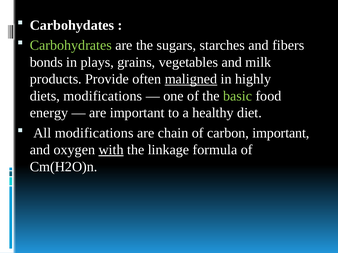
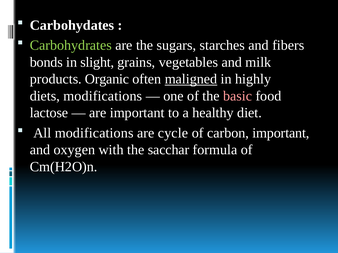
plays: plays -> slight (97, 62)
Provide: Provide -> Organic (107, 79)
basic colour: light green -> pink (238, 96)
energy: energy -> lactose (49, 113)
chain: chain -> cycle (173, 133)
with underline: present -> none (111, 150)
linkage: linkage -> sacchar (169, 150)
